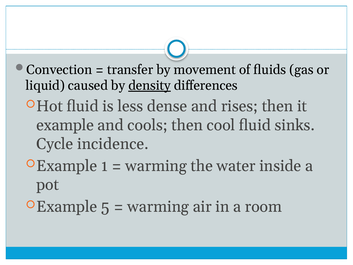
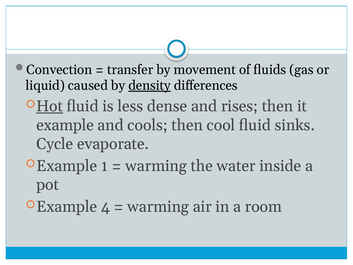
Hot underline: none -> present (50, 106)
incidence: incidence -> evaporate (113, 144)
5: 5 -> 4 (105, 207)
